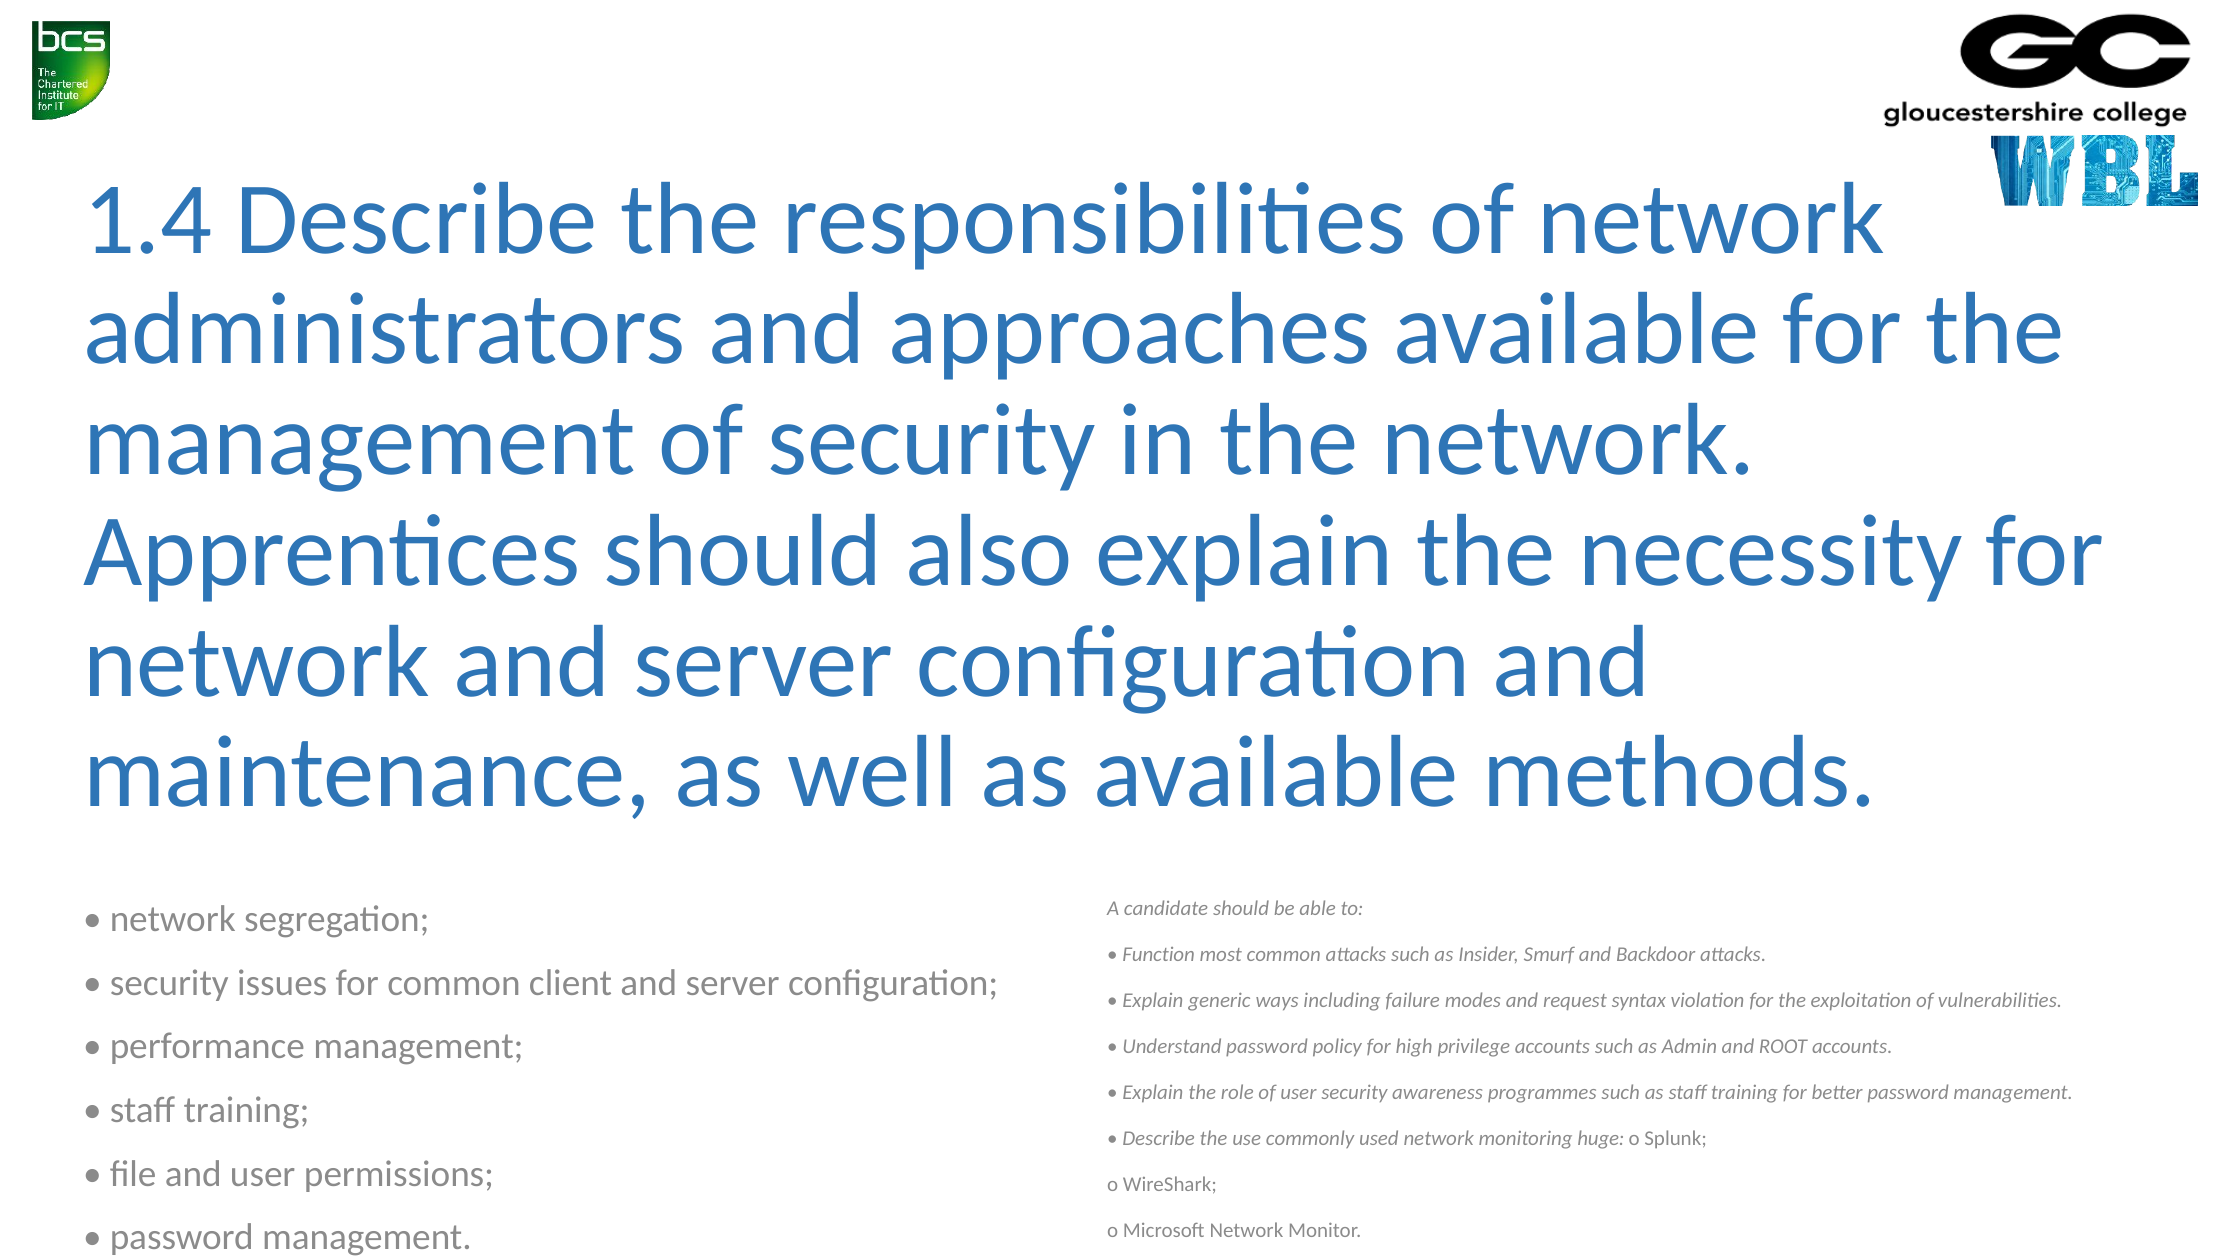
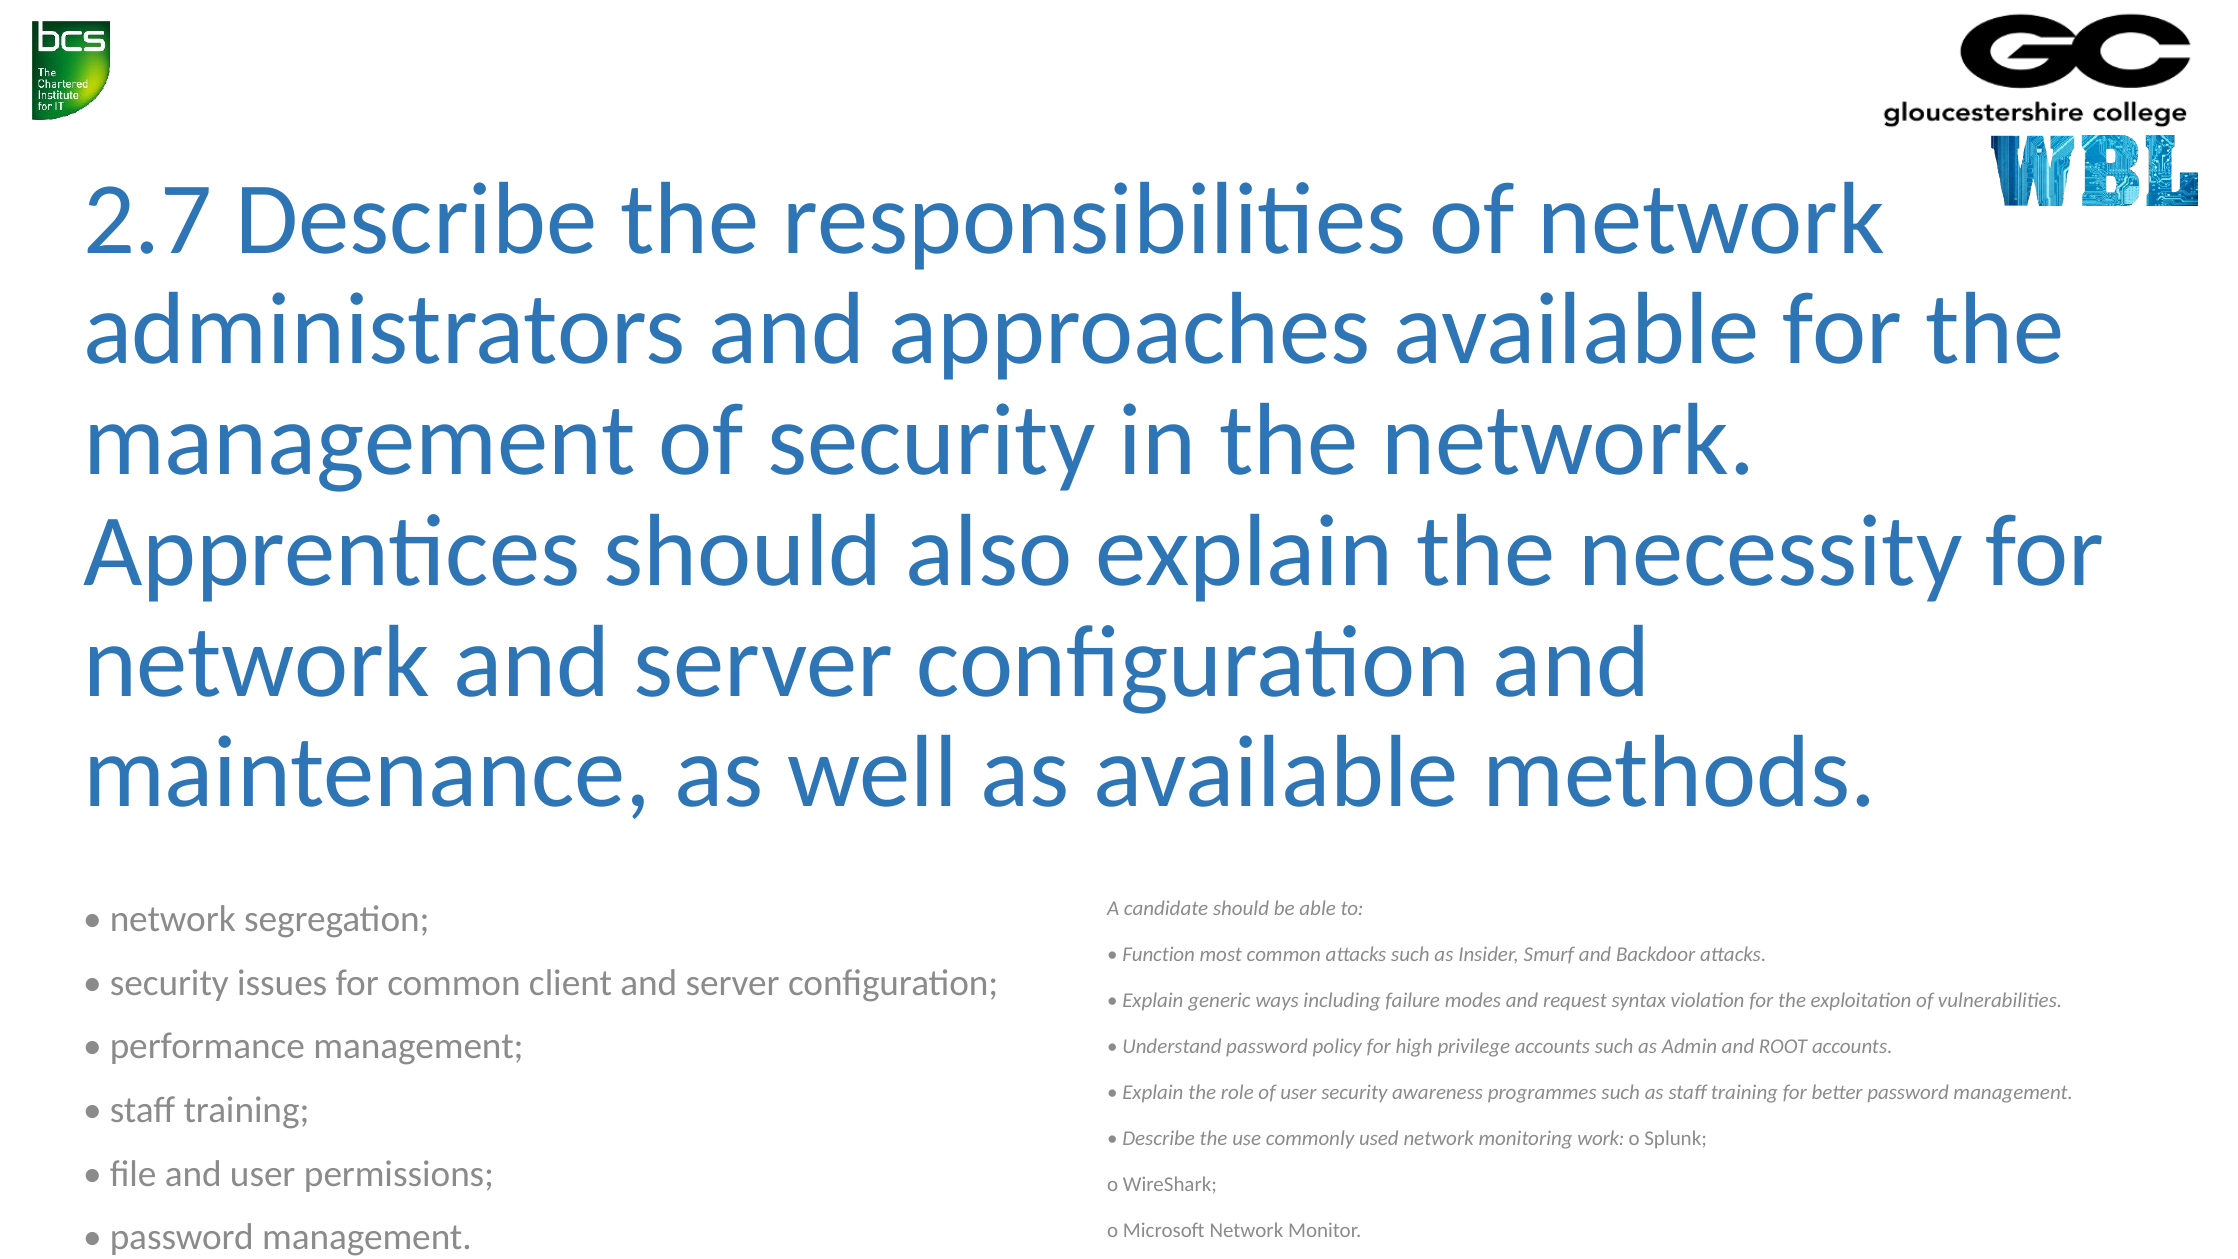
1.4: 1.4 -> 2.7 (148, 219)
huge: huge -> work (1601, 1138)
